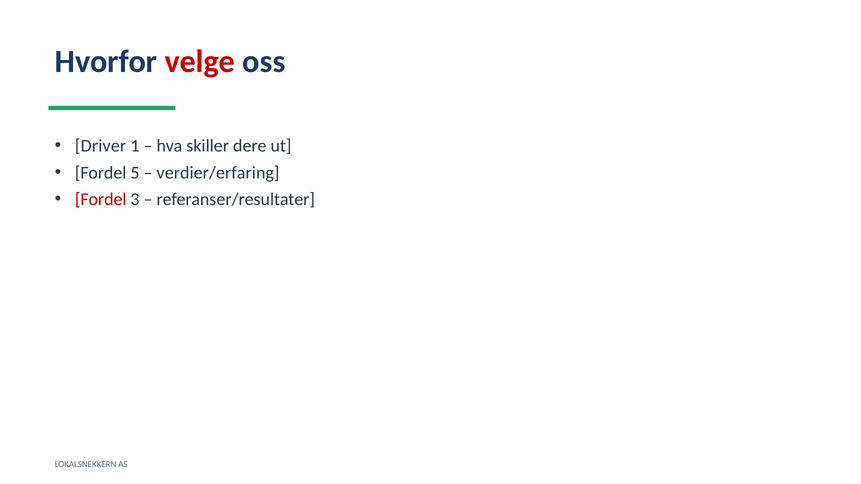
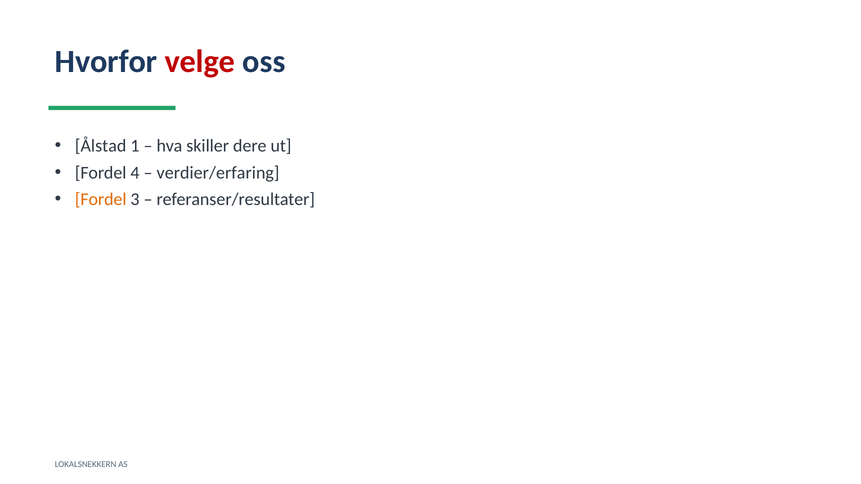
Driver: Driver -> Ålstad (101, 146)
5: 5 -> 4 (135, 173)
Fordel colour: red -> orange (101, 200)
